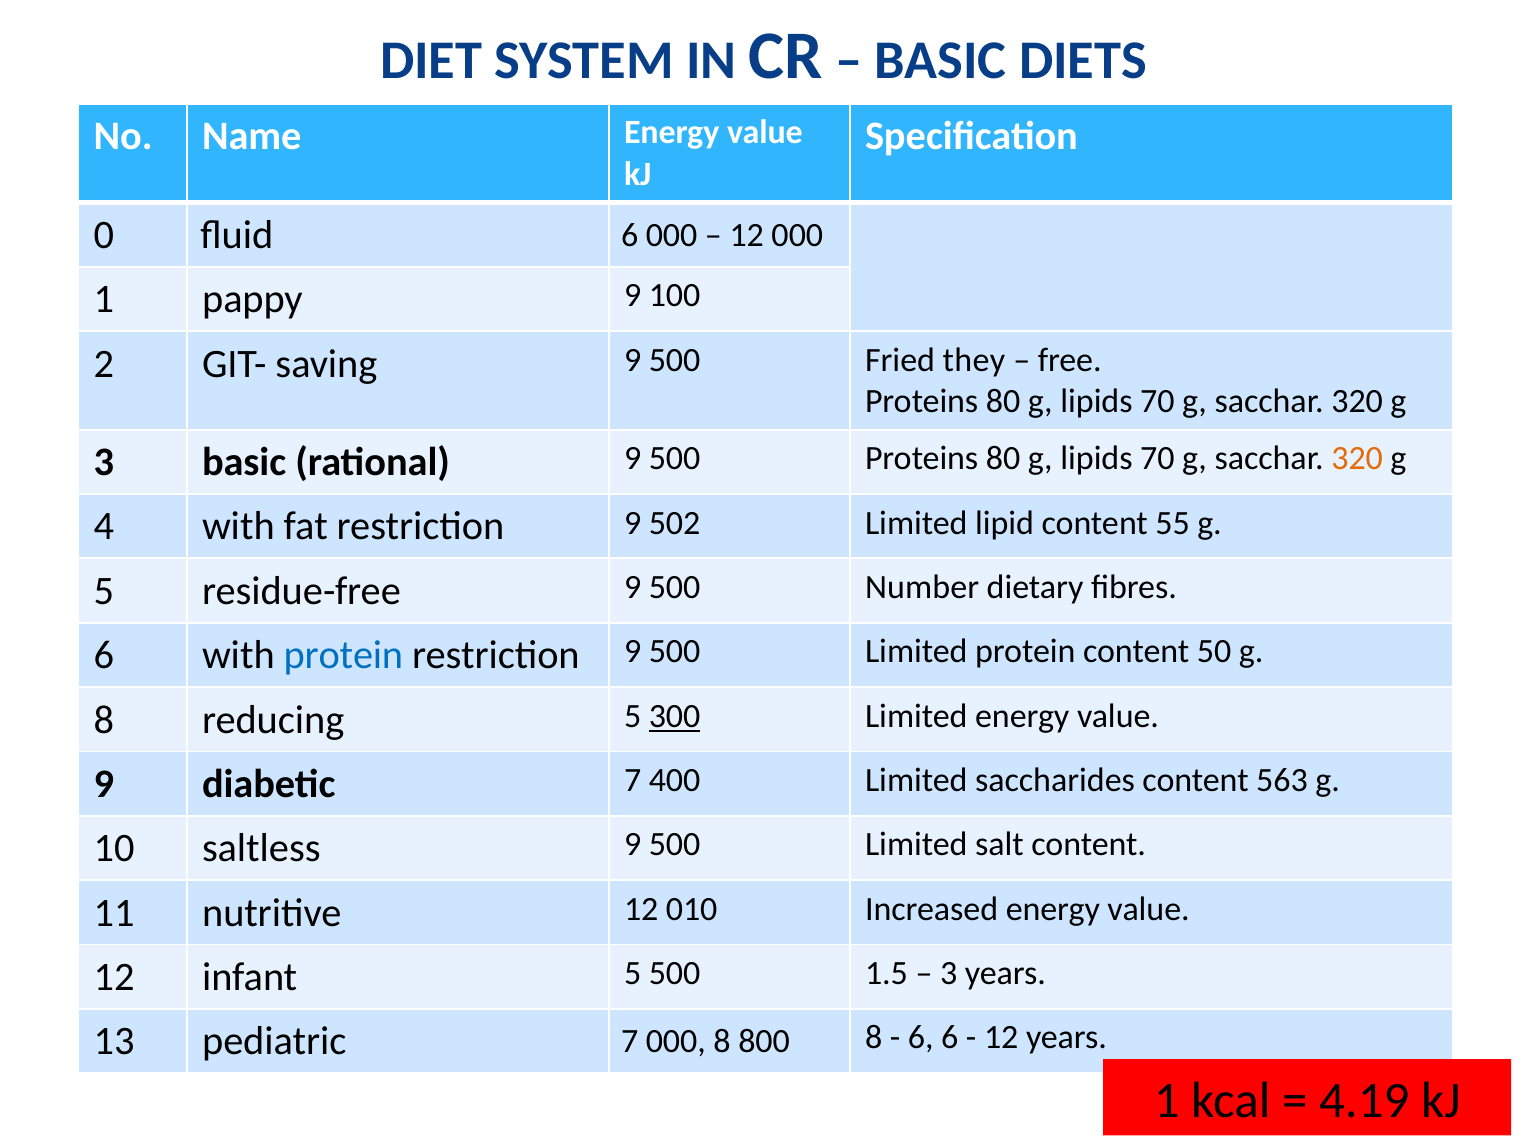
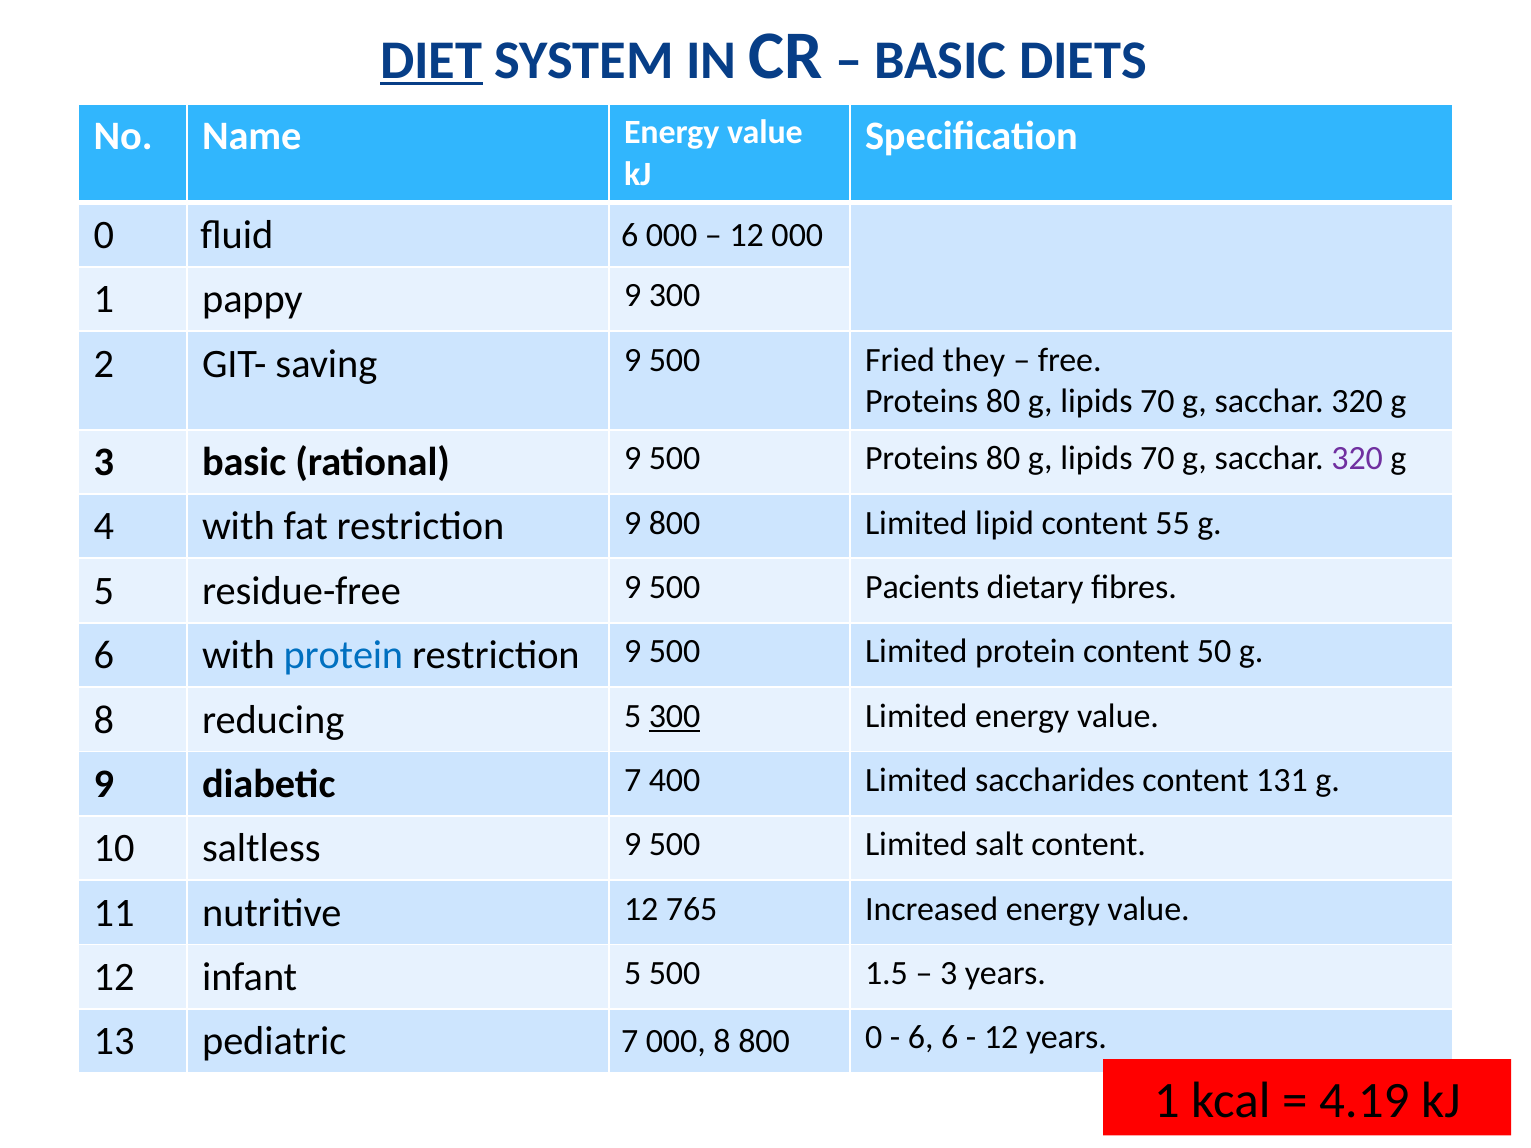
DIET underline: none -> present (431, 60)
9 100: 100 -> 300 (675, 296)
320 colour: orange -> purple (1357, 459)
9 502: 502 -> 800 (675, 523)
Number: Number -> Pacients (922, 587)
563: 563 -> 131 (1282, 781)
010: 010 -> 765 (692, 909)
800 8: 8 -> 0 (874, 1038)
